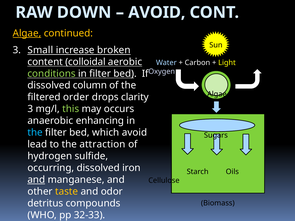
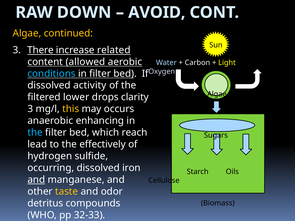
Algae underline: present -> none (27, 33)
Small: Small -> There (40, 50)
broken: broken -> related (114, 50)
colloidal: colloidal -> allowed (85, 62)
conditions colour: light green -> light blue (52, 74)
column: column -> activity (90, 85)
order: order -> lower (76, 97)
this colour: light green -> yellow (71, 109)
which avoid: avoid -> reach (135, 133)
attraction: attraction -> effectively (103, 144)
